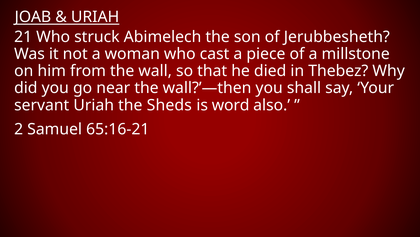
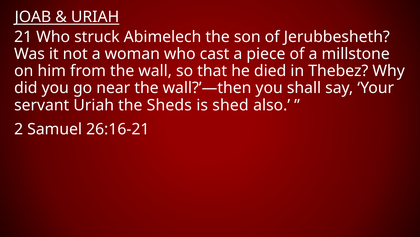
word: word -> shed (230, 105)
65:16-21: 65:16-21 -> 26:16-21 (118, 129)
